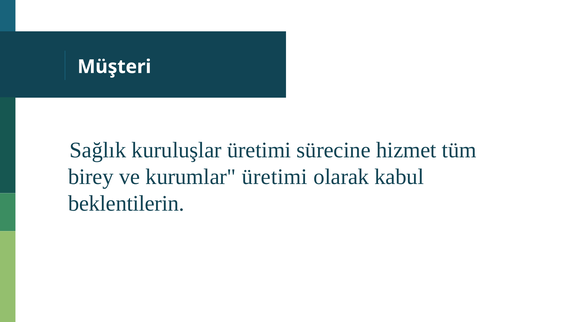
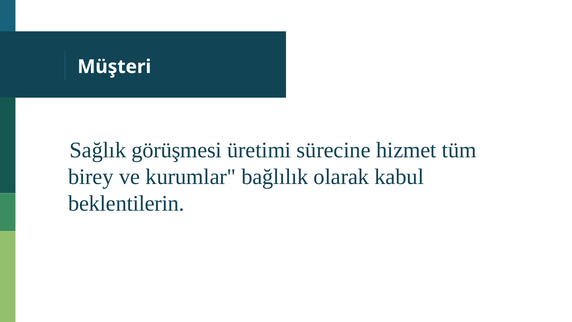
kuruluşlar: kuruluşlar -> görüşmesi (177, 150)
kurumlar üretimi: üretimi -> bağlılık (275, 177)
